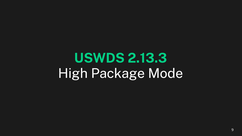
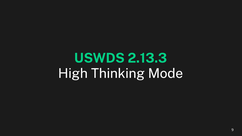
Package: Package -> Thinking (118, 74)
